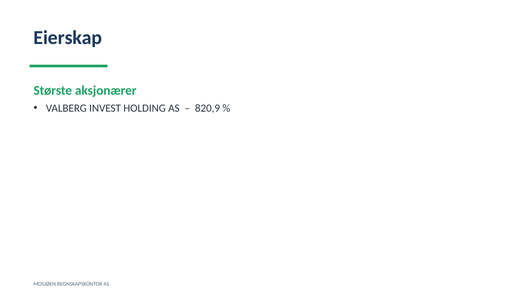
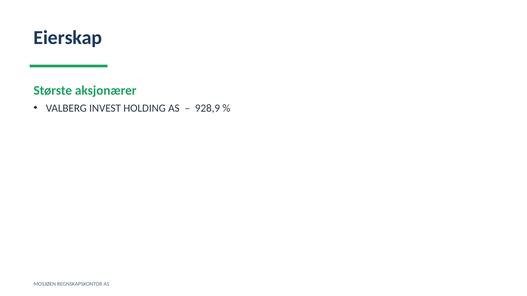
820,9: 820,9 -> 928,9 (208, 108)
